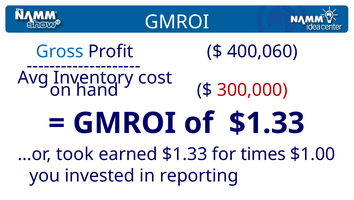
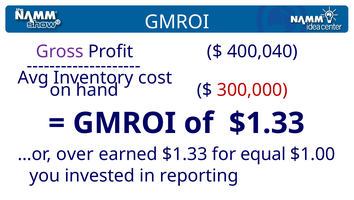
Gross colour: blue -> purple (60, 51)
400,060: 400,060 -> 400,040 (262, 51)
took: took -> over (75, 154)
times: times -> equal (263, 154)
